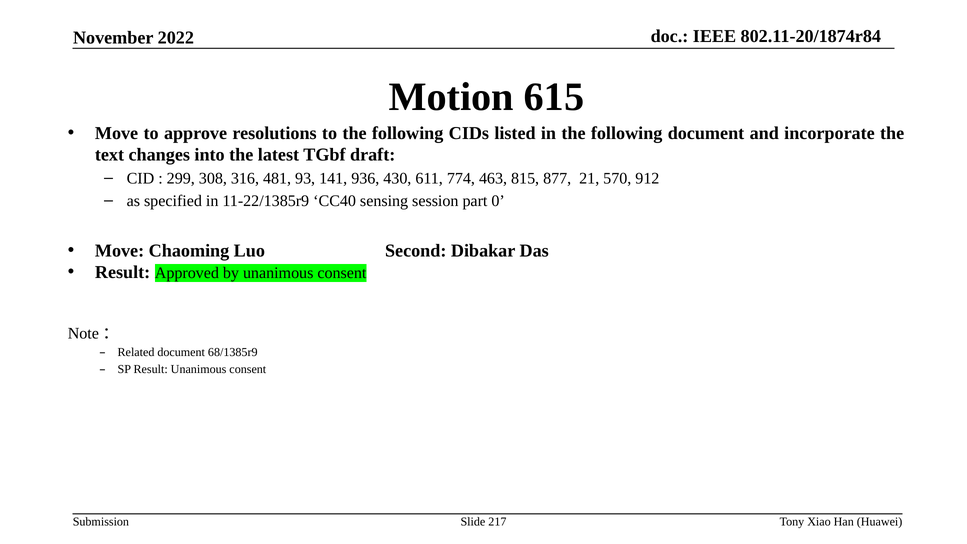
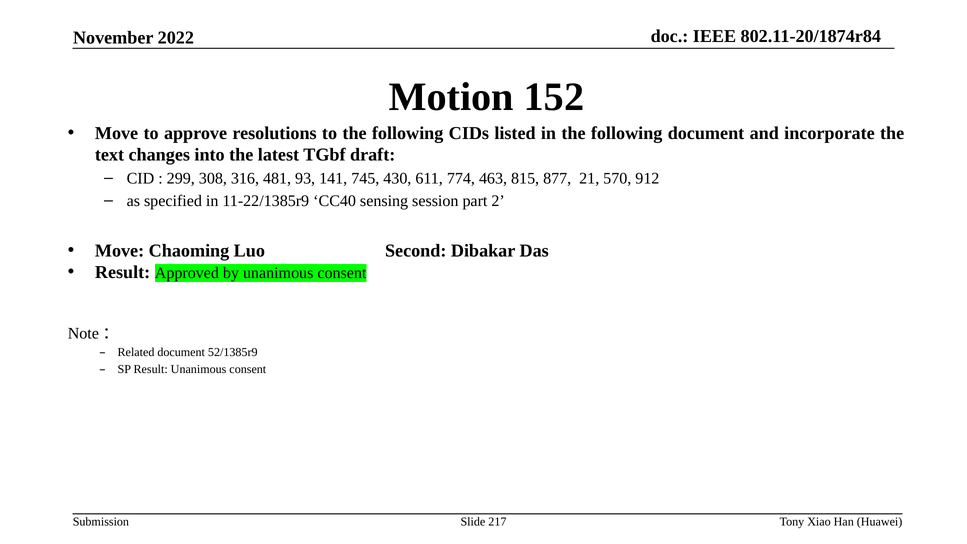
615: 615 -> 152 (554, 97)
936: 936 -> 745 (365, 178)
0: 0 -> 2 (498, 201)
68/1385r9: 68/1385r9 -> 52/1385r9 (233, 352)
